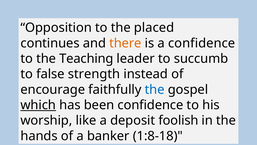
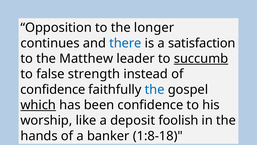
placed: placed -> longer (154, 28)
there colour: orange -> blue (125, 43)
a confidence: confidence -> satisfaction (202, 43)
Teaching: Teaching -> Matthew (86, 58)
succumb underline: none -> present (201, 58)
encourage: encourage -> confidence (53, 89)
